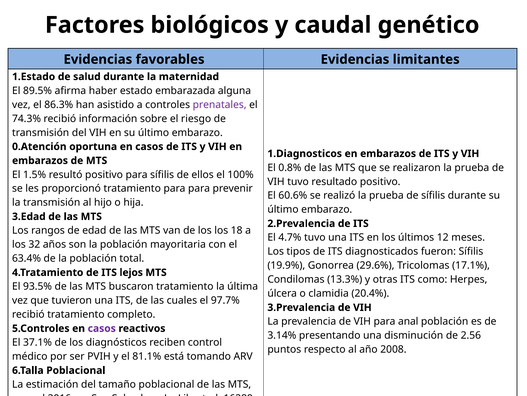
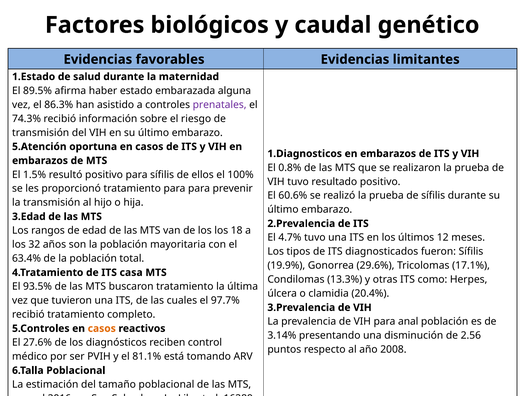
0.Atención: 0.Atención -> 5.Atención (39, 146)
lejos: lejos -> casa (131, 272)
casos colour: purple -> orange (102, 328)
37.1%: 37.1% -> 27.6% (37, 342)
